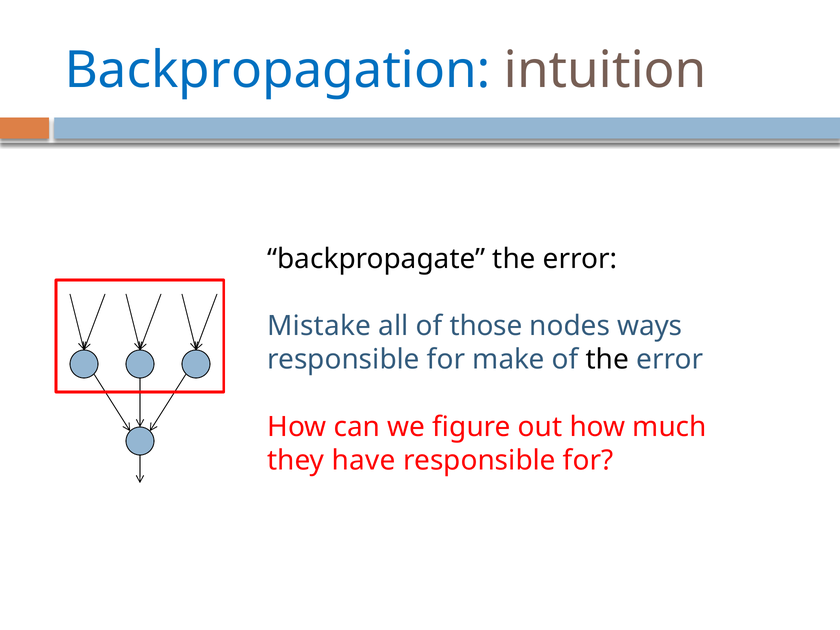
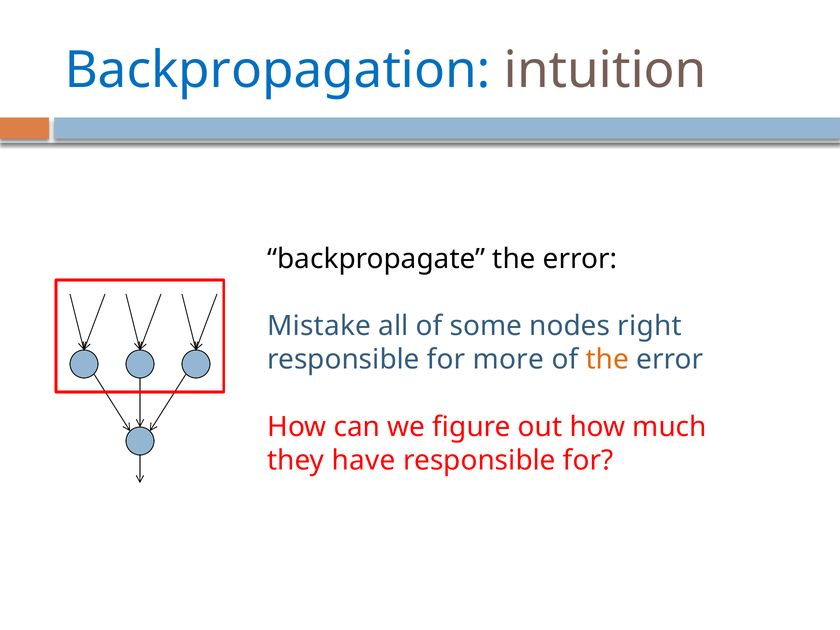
those: those -> some (486, 326)
ways: ways -> right (649, 326)
make: make -> more (508, 360)
the colour: black -> orange (607, 360)
